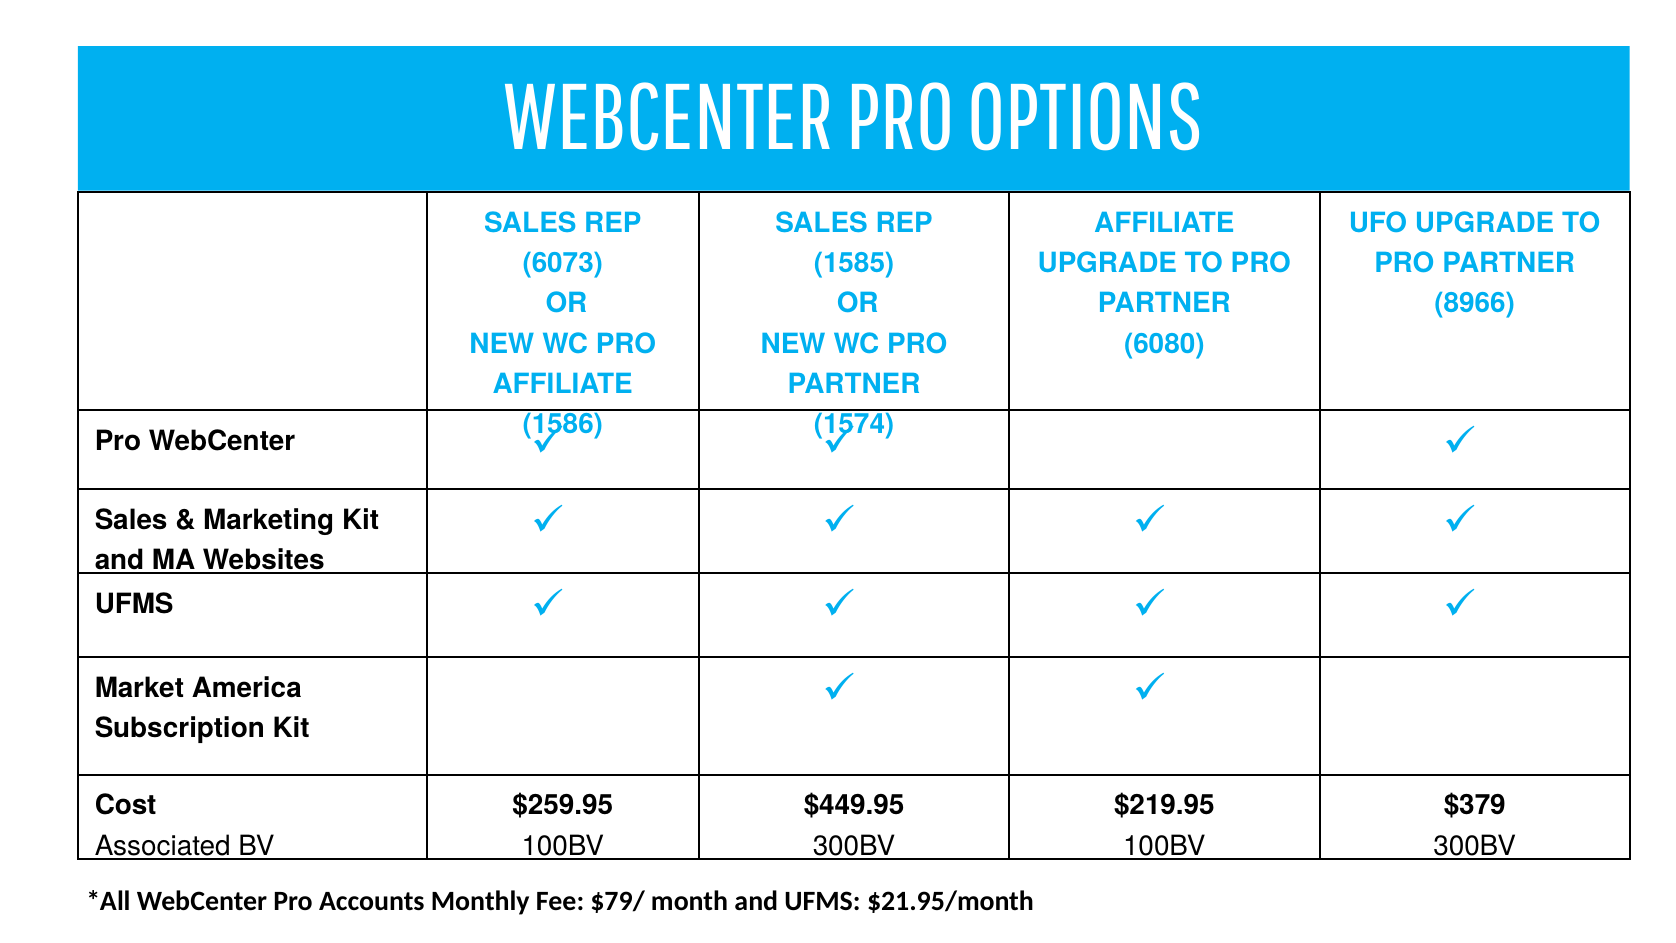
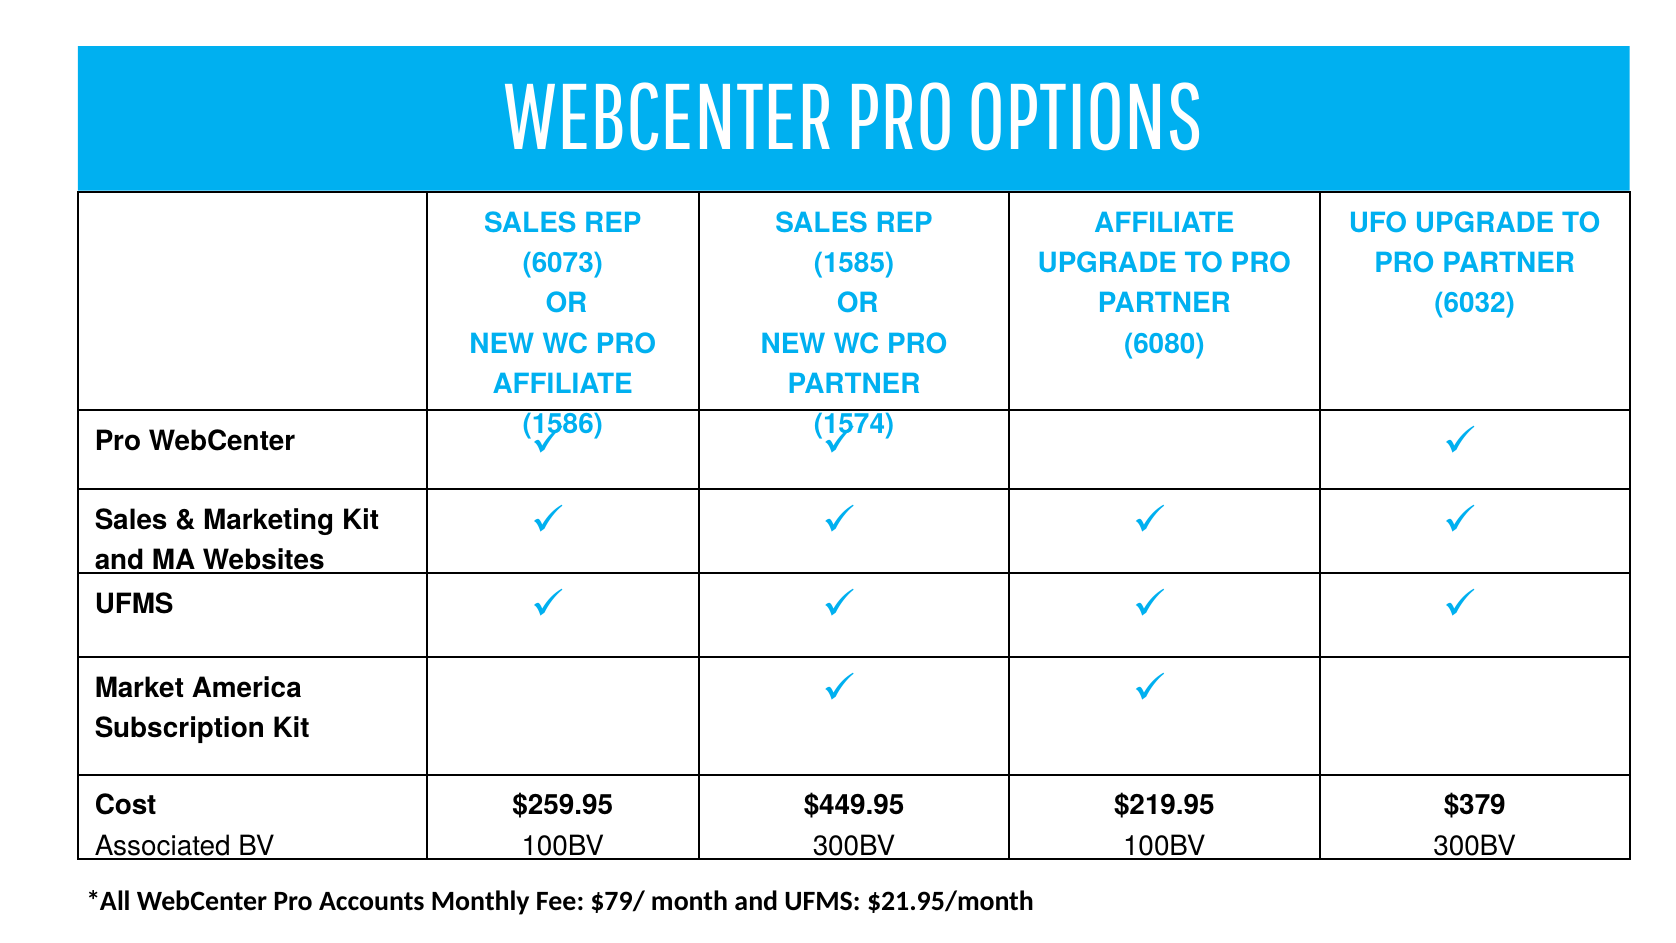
8966: 8966 -> 6032 (1475, 304)
